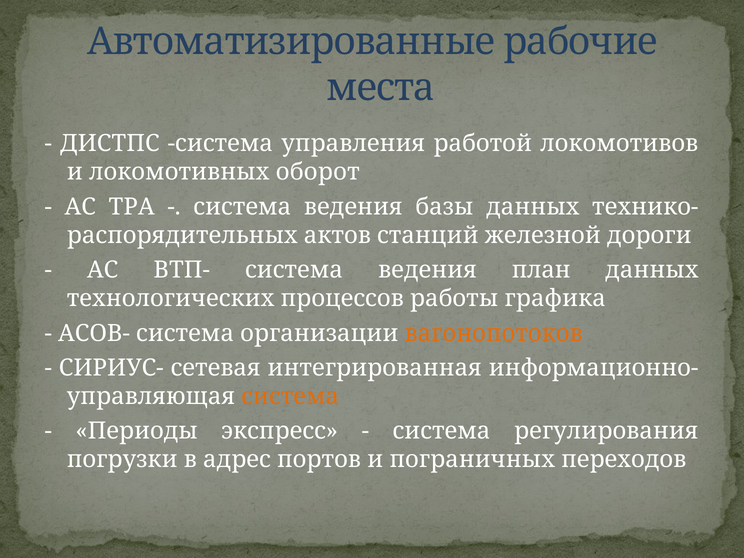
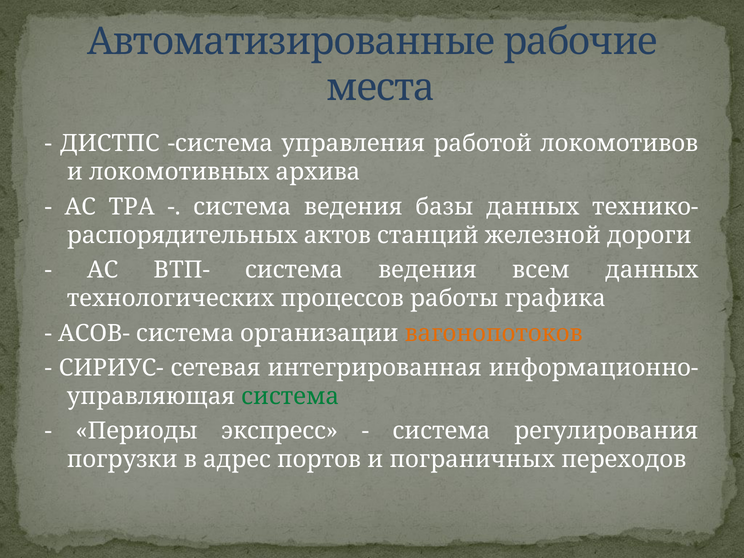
оборот: оборот -> архива (318, 172)
план: план -> всем (541, 270)
система colour: orange -> green (290, 396)
